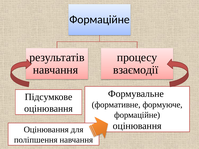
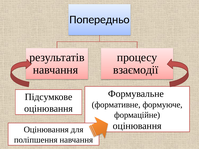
Формаційне: Формаційне -> Попередньо (100, 20)
